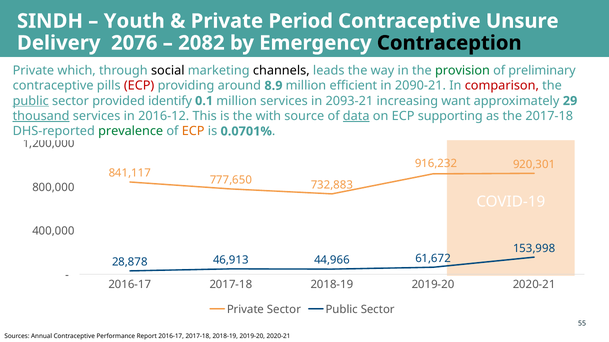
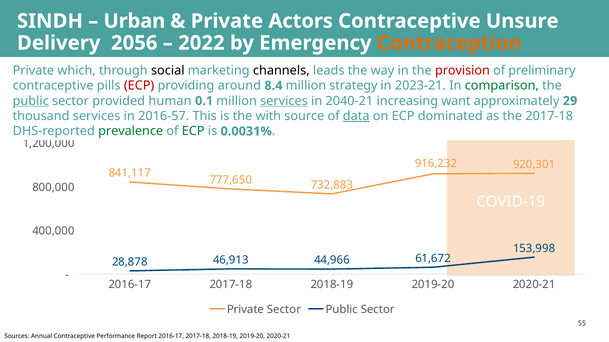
Youth: Youth -> Urban (134, 21)
Period: Period -> Actors (301, 21)
2076: 2076 -> 2056 (134, 43)
2082: 2082 -> 2022 (201, 43)
Contraception colour: black -> orange (449, 43)
provision colour: green -> red (462, 71)
8.9: 8.9 -> 8.4 (273, 86)
efficient: efficient -> strategy (353, 86)
2090-21: 2090-21 -> 2023-21 (420, 86)
comparison colour: red -> green (502, 86)
identify: identify -> human (170, 101)
services underline: none -> present (284, 101)
2093-21: 2093-21 -> 2040-21 (349, 101)
thousand underline: present -> none (41, 116)
2016-12: 2016-12 -> 2016-57 (164, 116)
supporting: supporting -> dominated (450, 116)
ECP colour: orange -> green (193, 132)
0.0701%: 0.0701% -> 0.0031% (246, 132)
